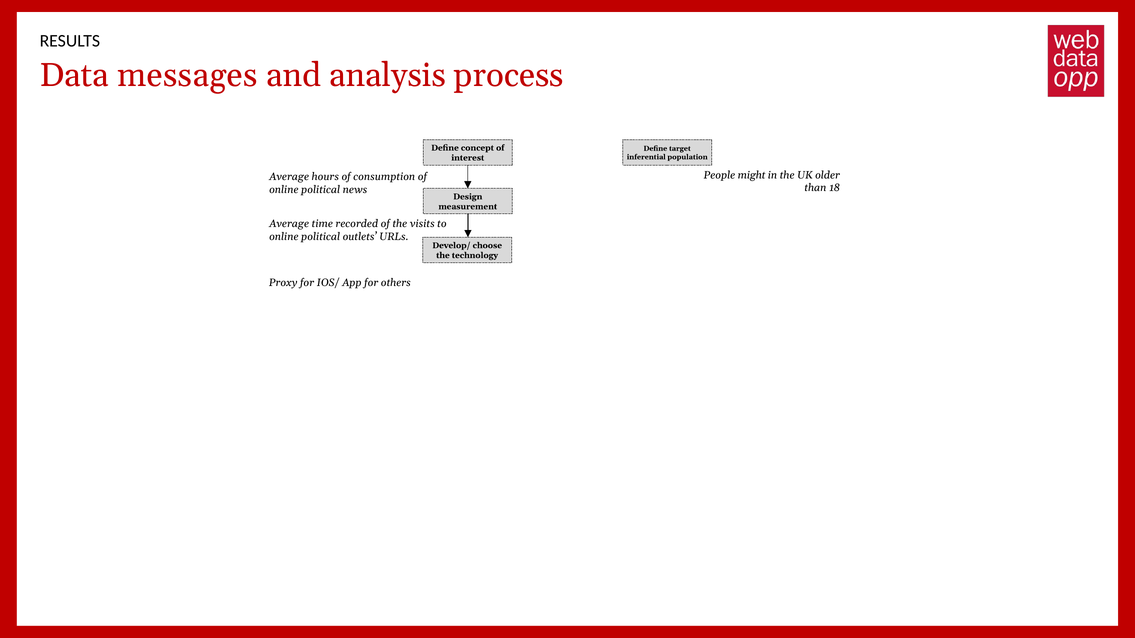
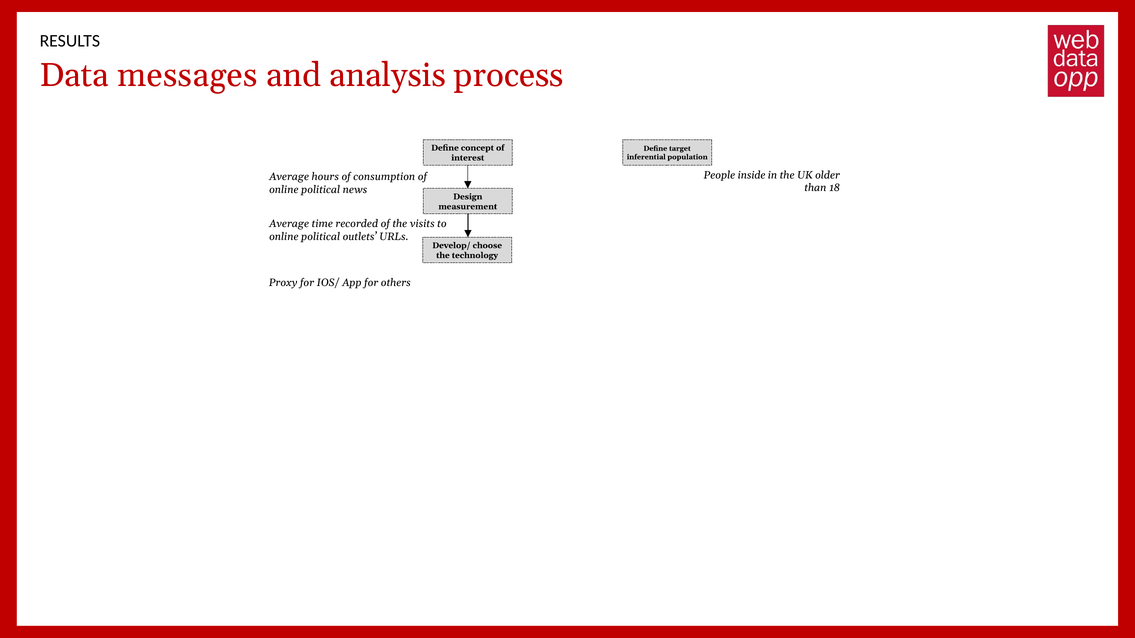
might: might -> inside (752, 175)
